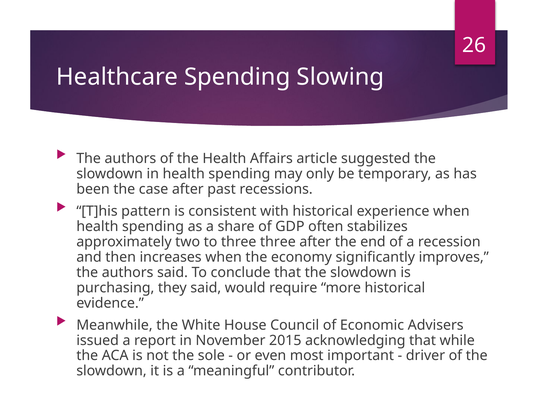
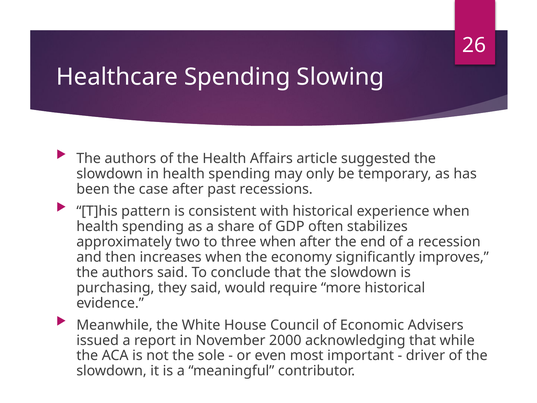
three three: three -> when (278, 242)
2015: 2015 -> 2000 (285, 340)
